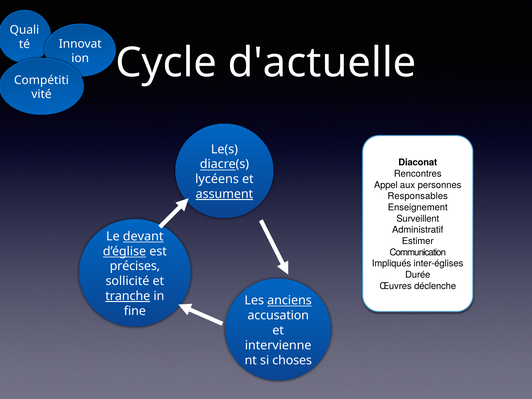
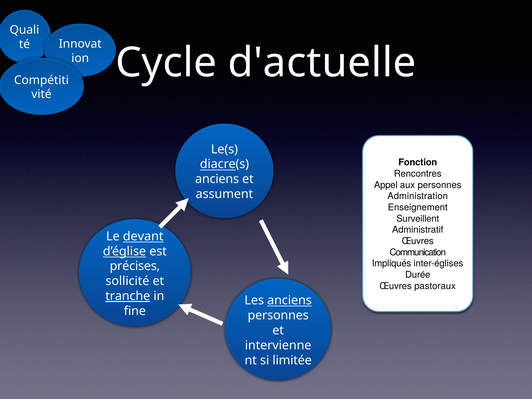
Diaconat: Diaconat -> Fonction (418, 163)
lycéens: lycéens -> anciens (217, 179)
assument underline: present -> none (224, 194)
Responsables: Responsables -> Administration (418, 196)
Estimer: Estimer -> Œuvres (418, 241)
déclenche: déclenche -> pastoraux (435, 286)
accusation: accusation -> personnes (278, 315)
choses: choses -> limitée (292, 360)
